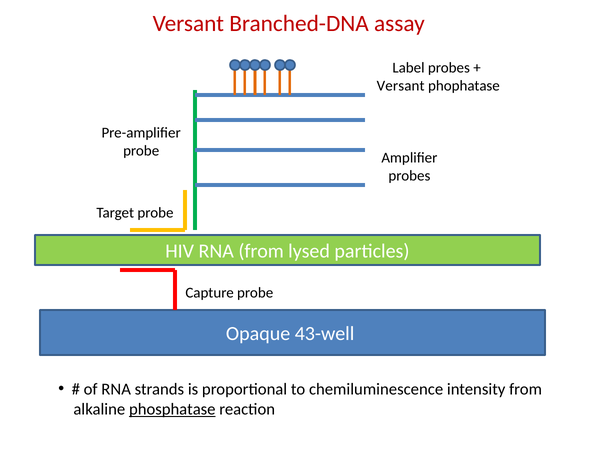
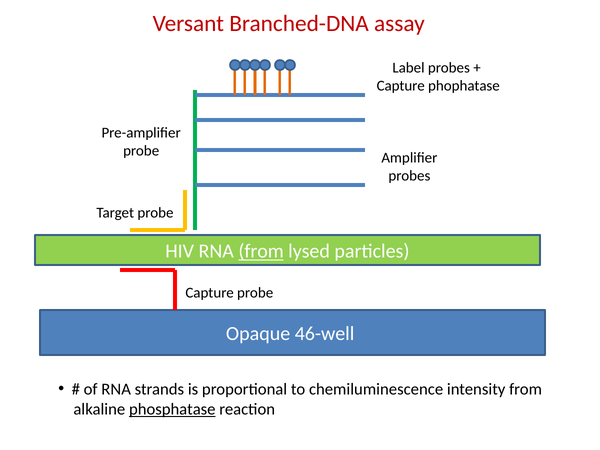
Versant: Versant -> Capture (401, 86)
from underline: none -> present (261, 251)
43-well: 43-well -> 46-well (325, 334)
